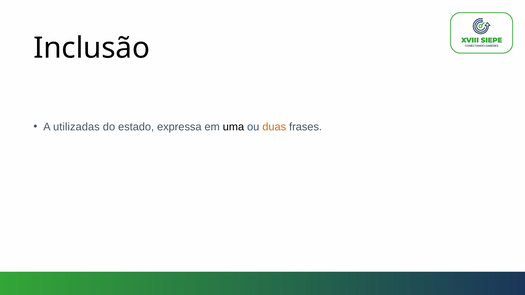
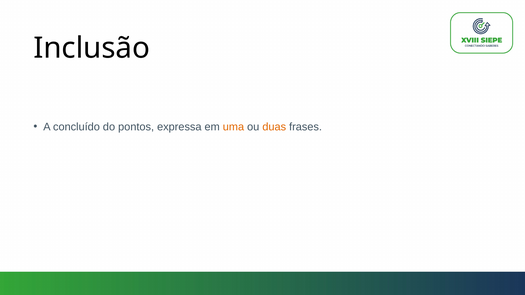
utilizadas: utilizadas -> concluído (76, 127)
estado: estado -> pontos (136, 127)
uma colour: black -> orange (233, 127)
